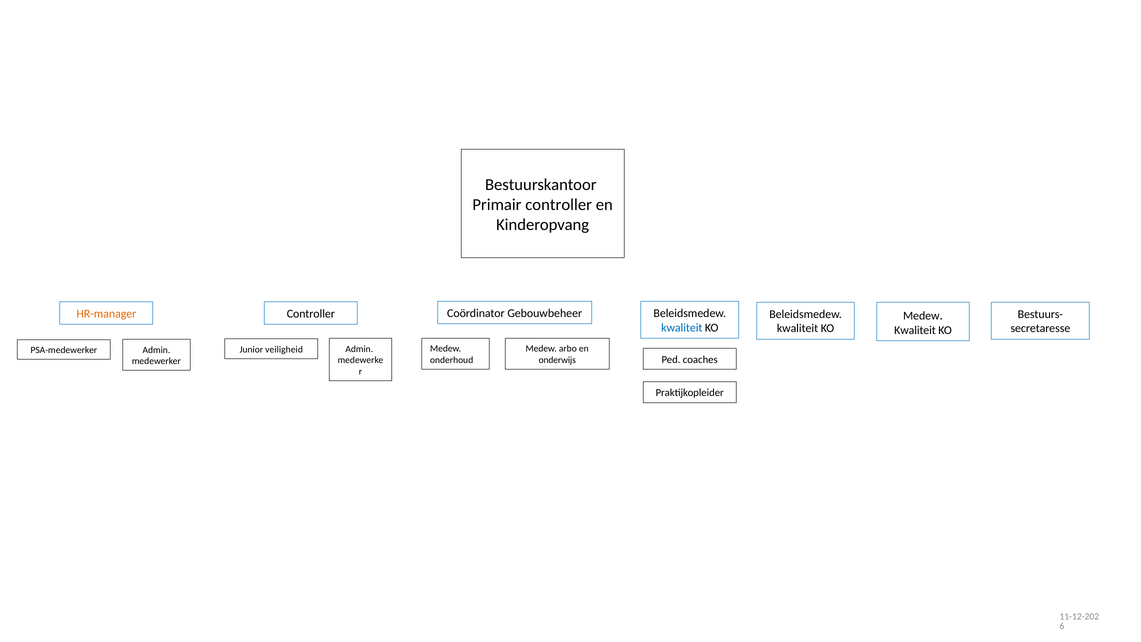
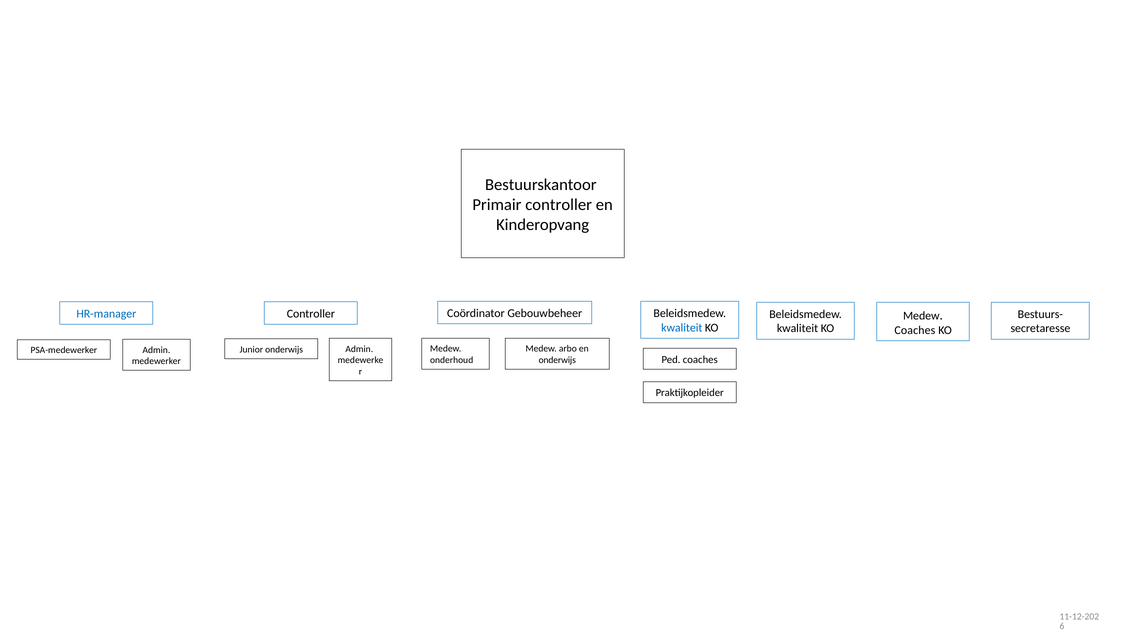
HR-manager colour: orange -> blue (106, 314)
Kwaliteit: Kwaliteit -> Coaches (915, 330)
Junior veiligheid: veiligheid -> onderwijs (284, 349)
